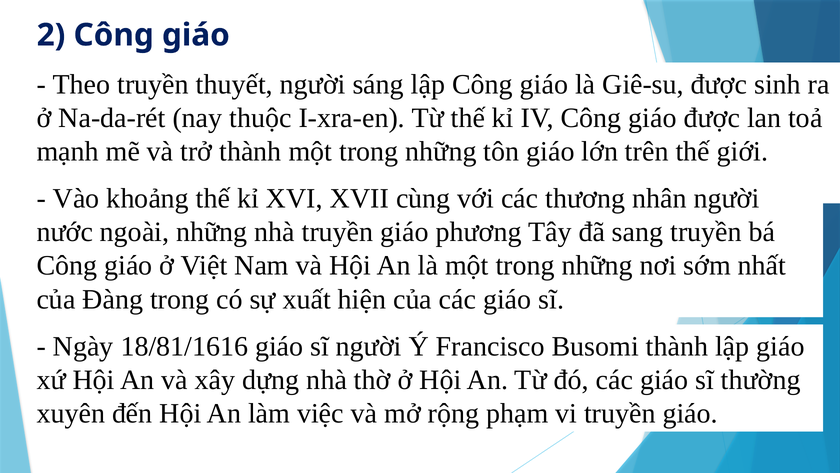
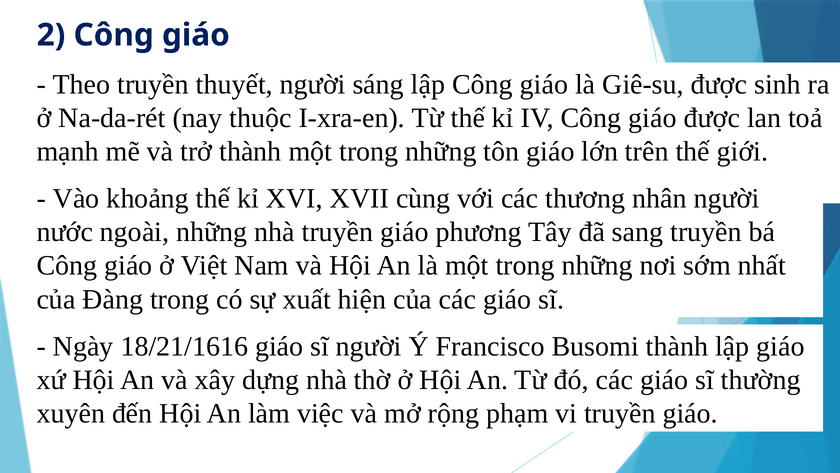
18/81/1616: 18/81/1616 -> 18/21/1616 (184, 346)
